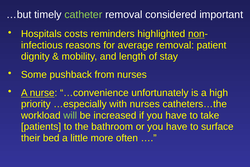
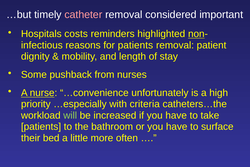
catheter colour: light green -> pink (83, 15)
for average: average -> patients (135, 45)
with nurses: nurses -> criteria (145, 104)
